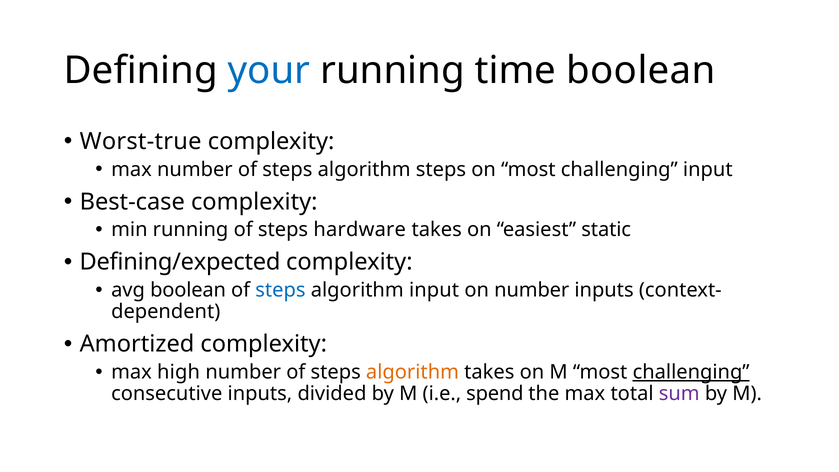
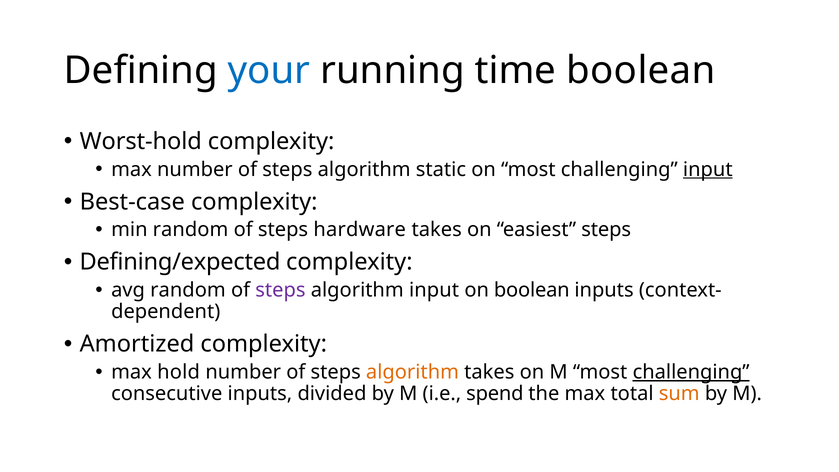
Worst-true: Worst-true -> Worst-hold (141, 141)
algorithm steps: steps -> static (441, 169)
input underline: none -> present (708, 169)
min running: running -> random (191, 230)
easiest static: static -> steps (606, 230)
avg boolean: boolean -> random (188, 290)
steps colour: blue -> purple (280, 290)
on number: number -> boolean (532, 290)
high: high -> hold (179, 372)
sum colour: purple -> orange (679, 394)
